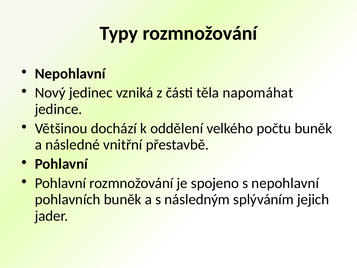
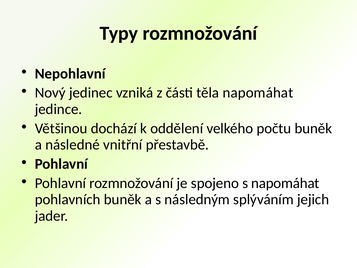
s nepohlavní: nepohlavní -> napomáhat (285, 183)
